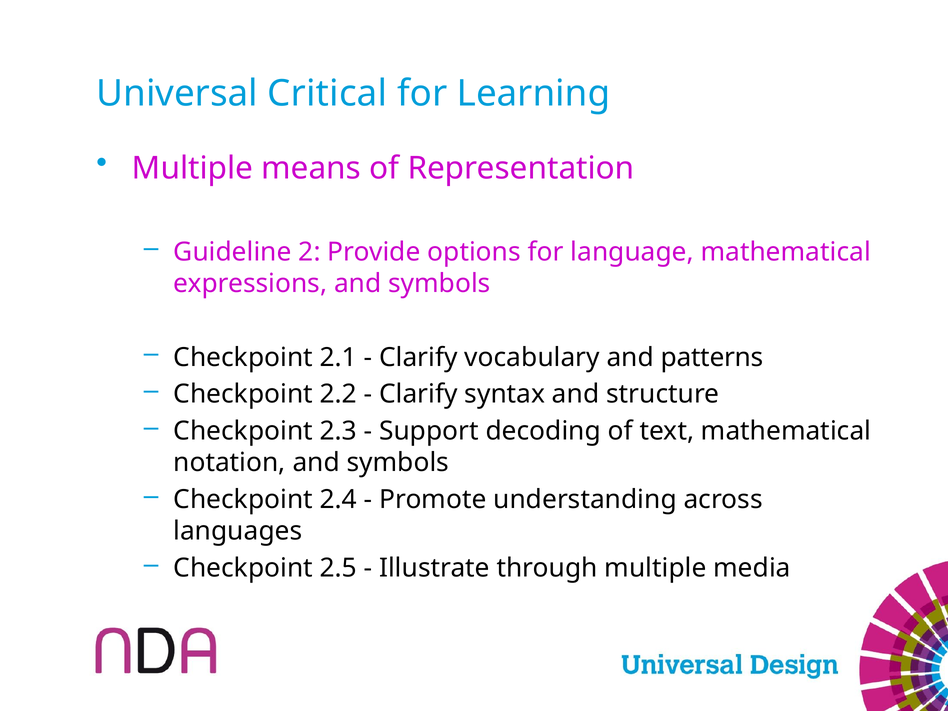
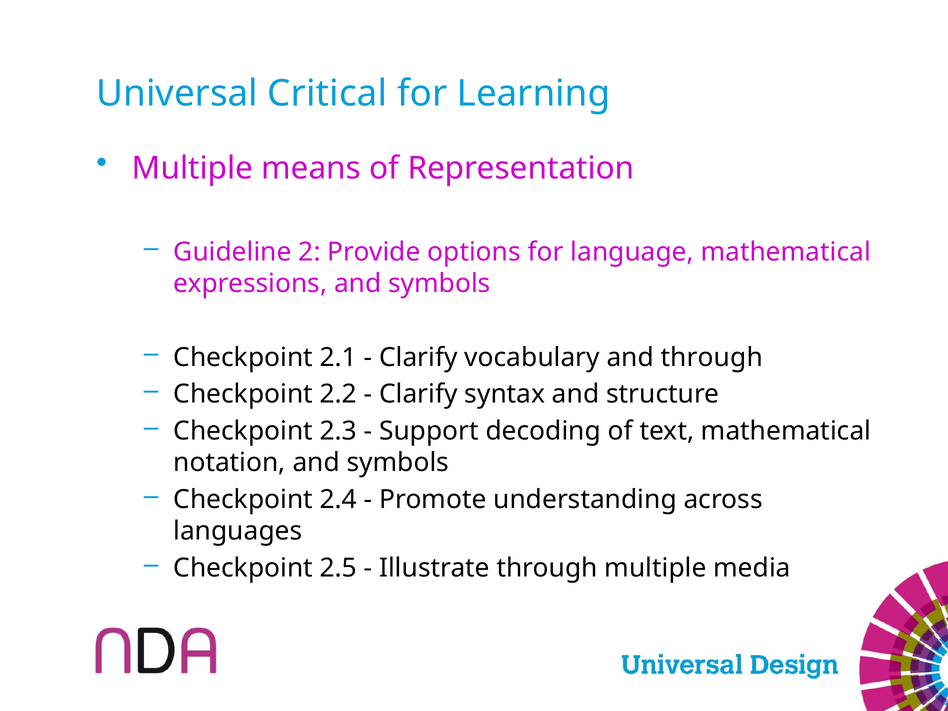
and patterns: patterns -> through (712, 357)
